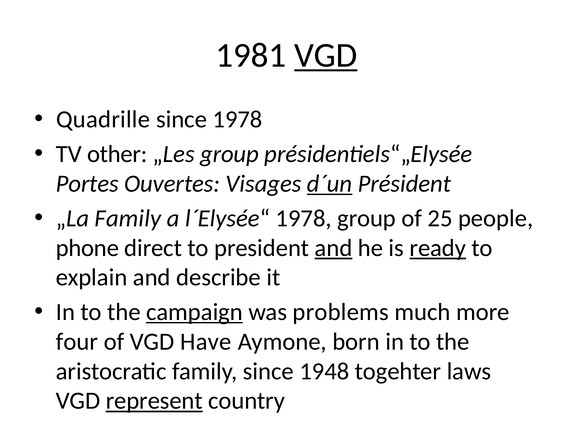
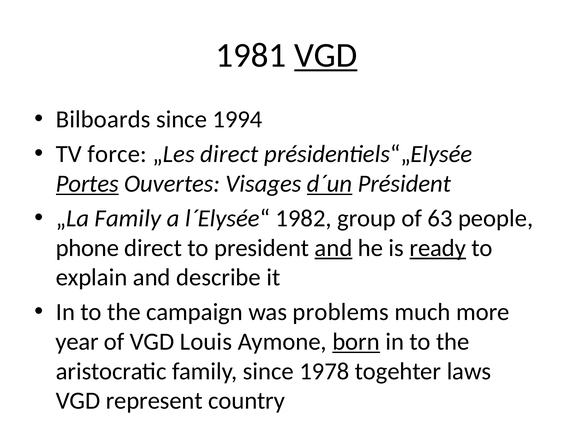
Quadrille: Quadrille -> Bilboards (103, 120)
since 1978: 1978 -> 1994 (238, 120)
other: other -> force (117, 154)
„Les group: group -> direct (229, 154)
Portes underline: none -> present (87, 184)
l´Elysée“ 1978: 1978 -> 1982 (304, 219)
25: 25 -> 63 (440, 219)
campaign underline: present -> none (194, 313)
four: four -> year (77, 342)
Have: Have -> Louis (206, 342)
born underline: none -> present (356, 342)
1948: 1948 -> 1978 (324, 372)
represent underline: present -> none (154, 402)
